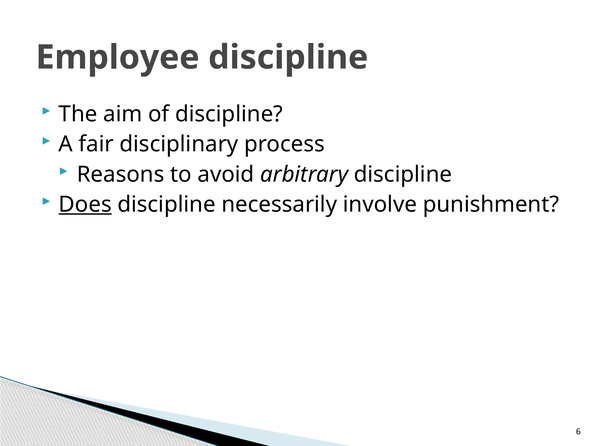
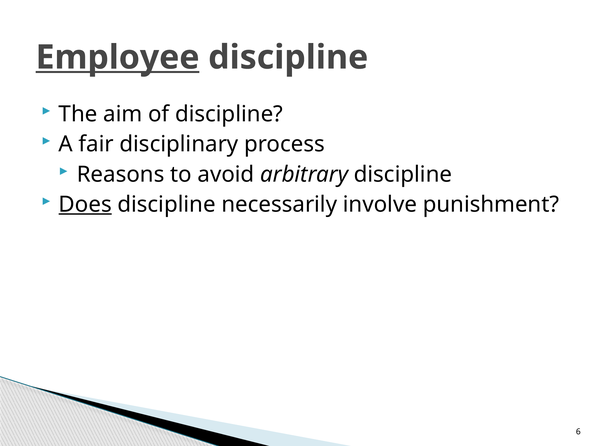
Employee underline: none -> present (118, 57)
